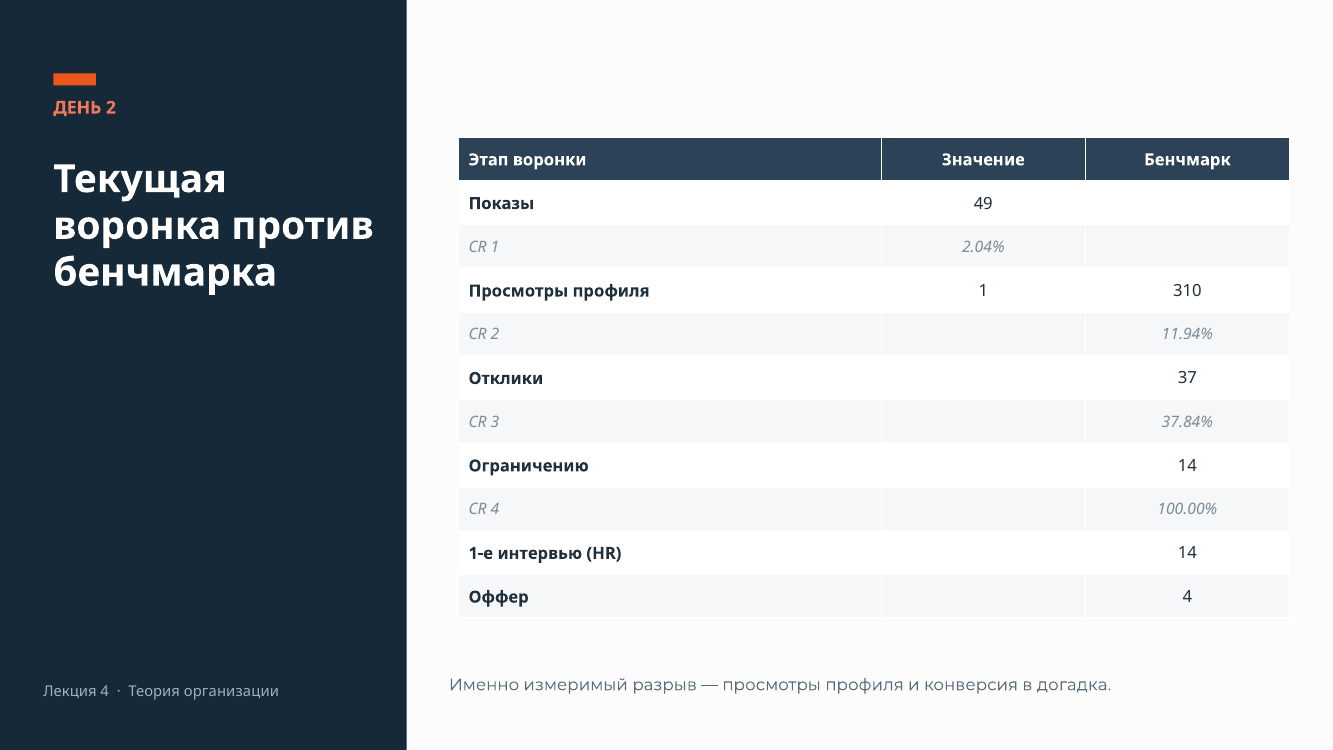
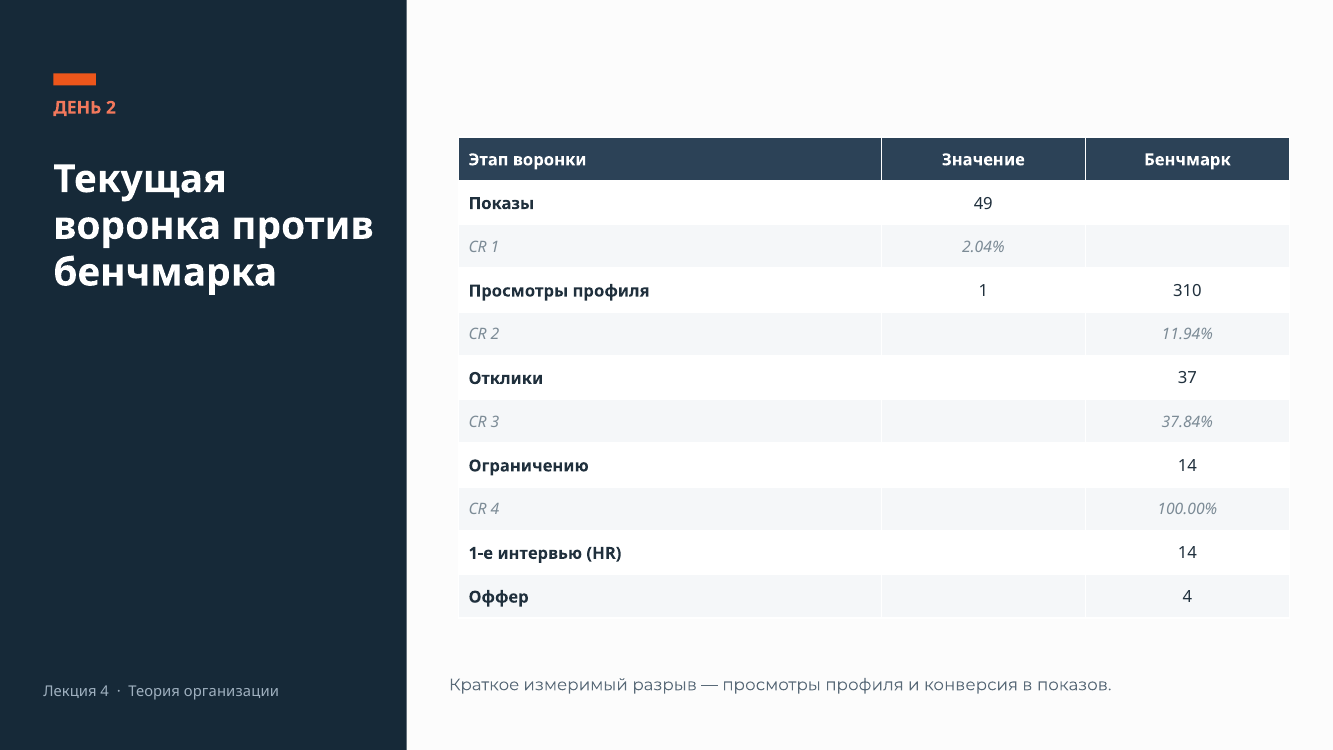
Именно: Именно -> Краткое (484, 685)
догадка: догадка -> показов (1074, 685)
